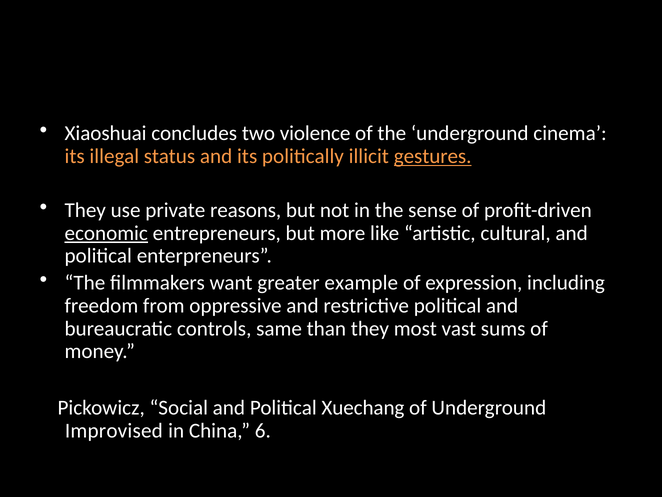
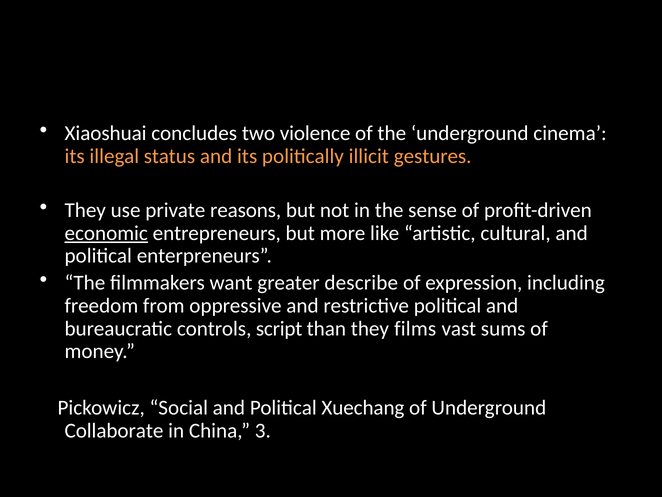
gestures underline: present -> none (433, 156)
example: example -> describe (361, 283)
same: same -> script (279, 328)
most: most -> films (415, 328)
Improvised: Improvised -> Collaborate (114, 430)
6: 6 -> 3 (263, 430)
